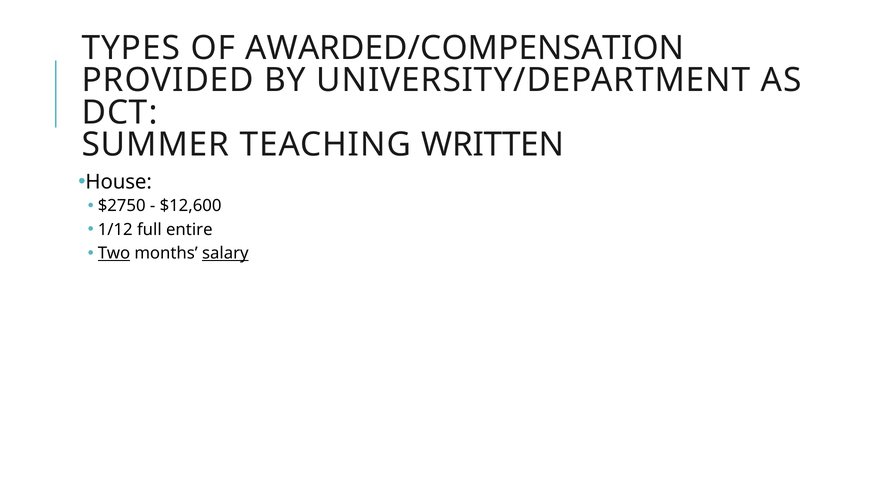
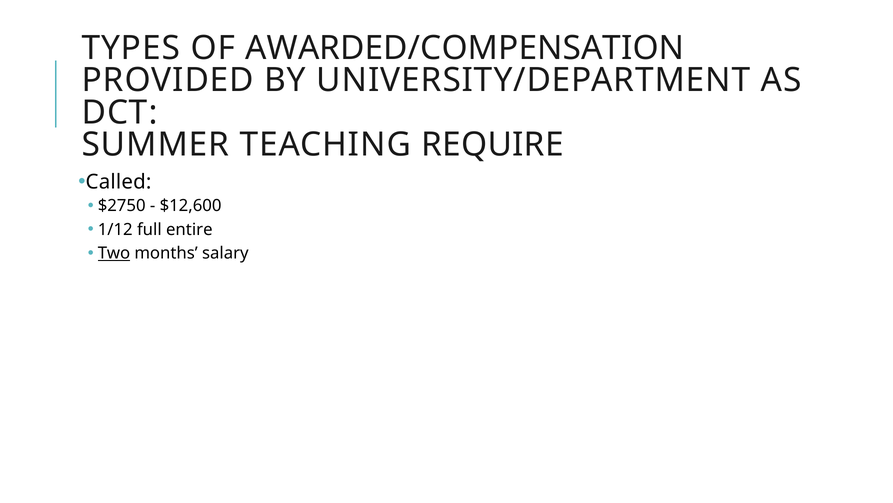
WRITTEN: WRITTEN -> REQUIRE (492, 145)
House: House -> Called (119, 182)
salary underline: present -> none (225, 253)
